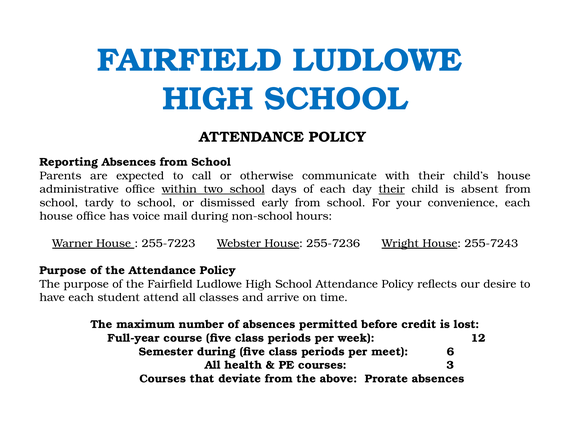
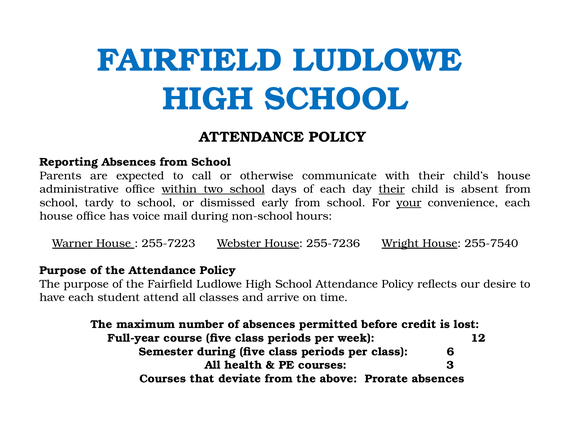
your underline: none -> present (409, 203)
255-7243: 255-7243 -> 255-7540 (491, 243)
per meet: meet -> class (390, 352)
